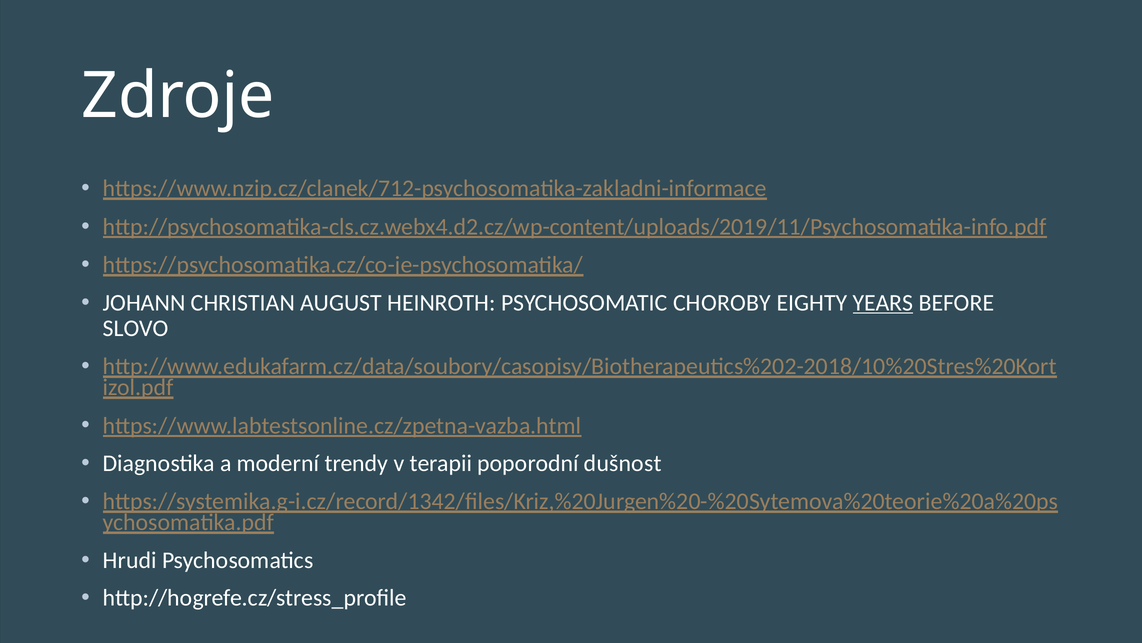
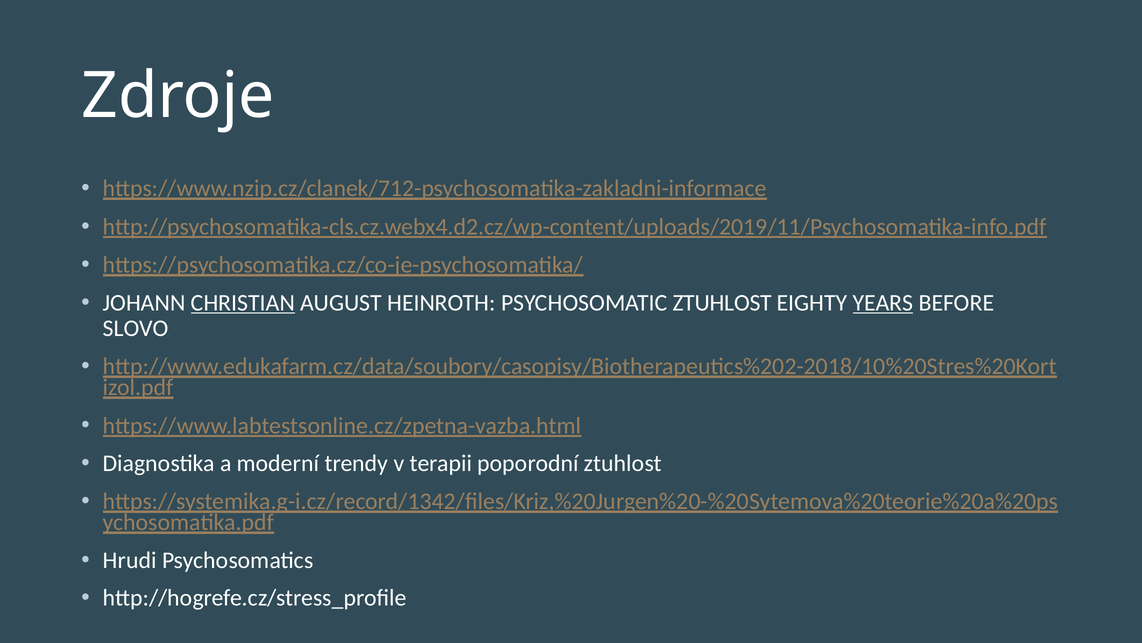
CHRISTIAN underline: none -> present (243, 302)
PSYCHOSOMATIC CHOROBY: CHOROBY -> ZTUHLOST (722, 302)
poporodní dušnost: dušnost -> ztuhlost (623, 463)
